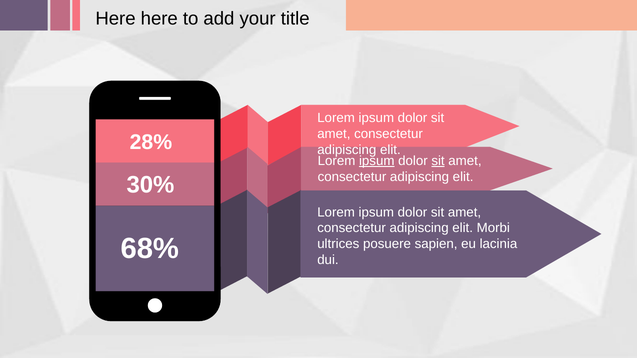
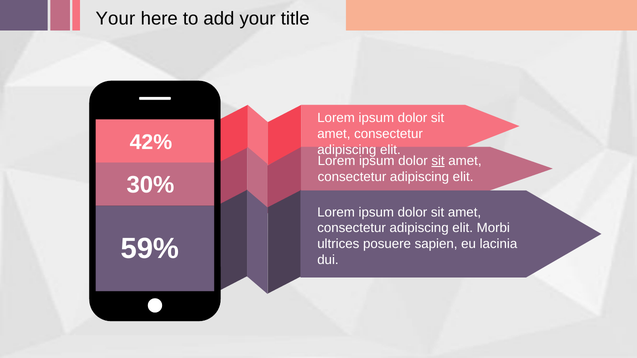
Here: Here -> Your (115, 19)
28%: 28% -> 42% (151, 142)
ipsum underline: present -> none (377, 161)
68%: 68% -> 59% (150, 249)
